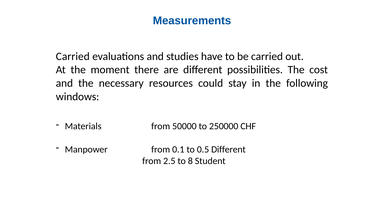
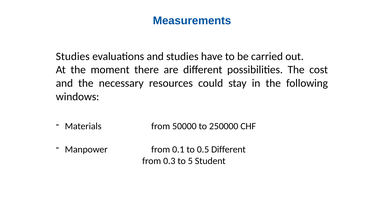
Carried: Carried -> Studies (73, 56)
2.5: 2.5 -> 0.3 (169, 161)
8: 8 -> 5 (190, 161)
